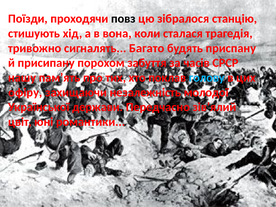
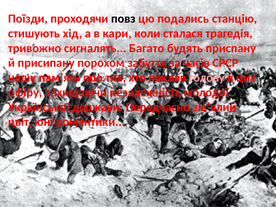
зібралося: зібралося -> подались (183, 19)
вона: вона -> кари (117, 33)
голову colour: light blue -> pink (207, 78)
